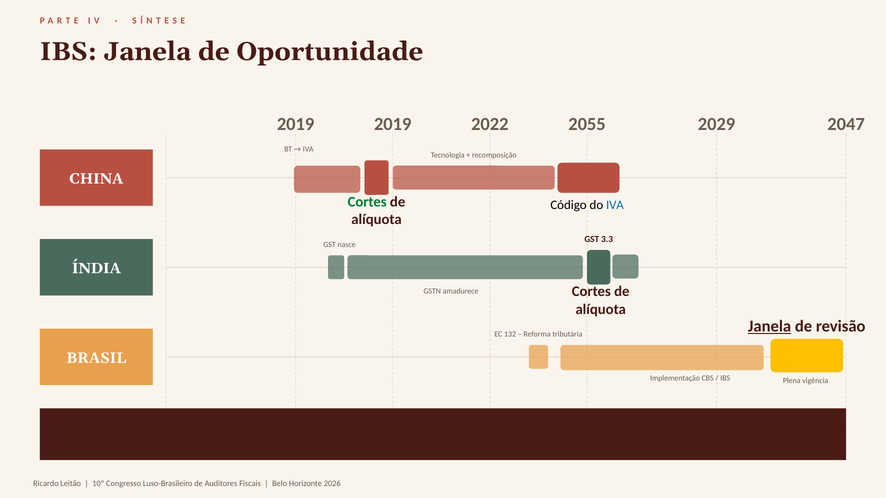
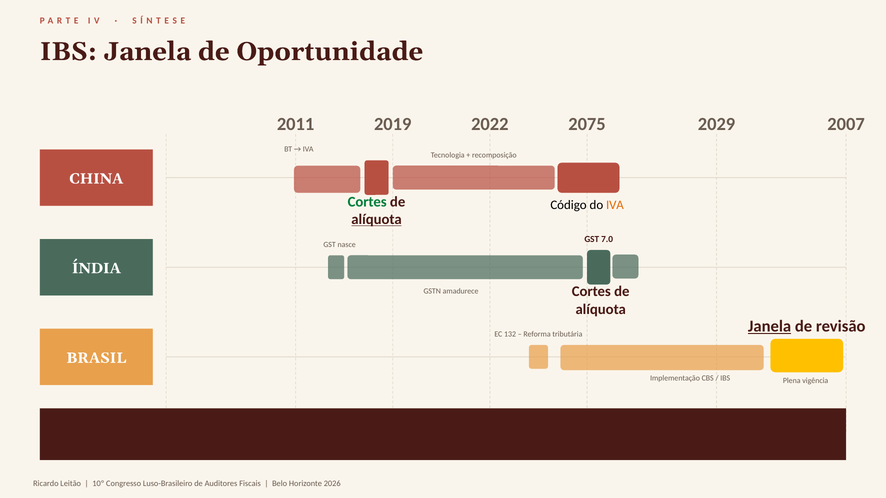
2019: 2019 -> 2011 (296, 124)
2055: 2055 -> 2075 (587, 124)
2047: 2047 -> 2007 (846, 124)
IVA colour: blue -> orange (615, 205)
alíquota underline: none -> present (377, 220)
3.3: 3.3 -> 7.0 (607, 239)
